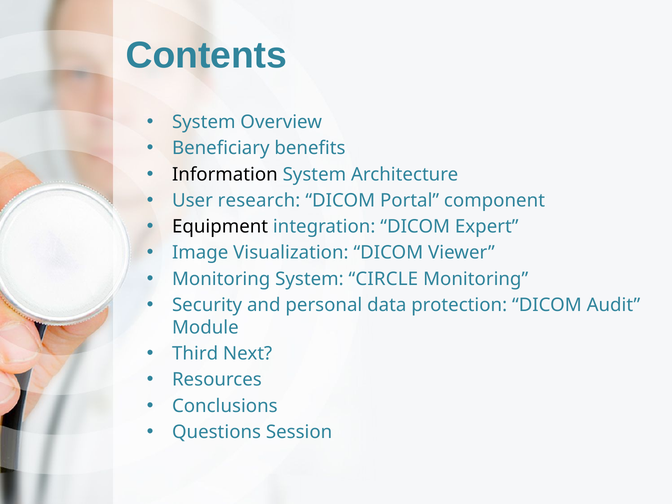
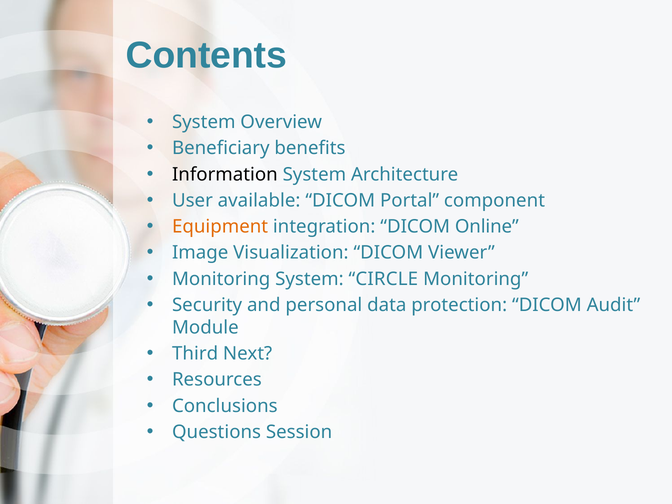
research: research -> available (259, 201)
Equipment colour: black -> orange (220, 227)
Expert: Expert -> Online (487, 227)
